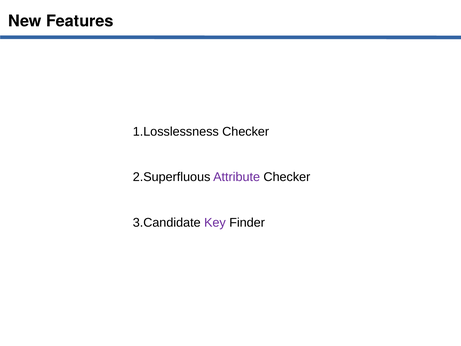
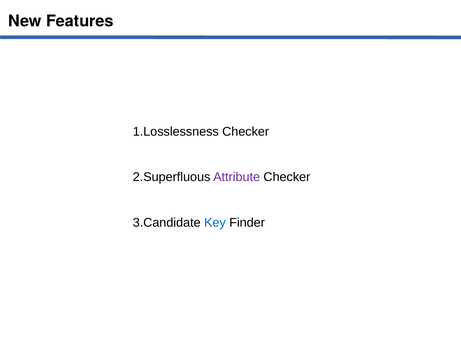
Key colour: purple -> blue (215, 222)
